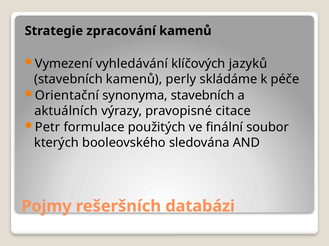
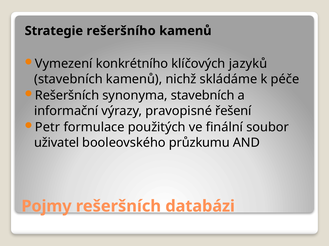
zpracování: zpracování -> rešeršního (121, 31)
vyhledávání: vyhledávání -> konkrétního (132, 64)
perly: perly -> nichž (181, 79)
Orientační: Orientační -> Rešeršních (67, 96)
aktuálních: aktuálních -> informační (66, 111)
citace: citace -> řešení (233, 111)
kterých: kterých -> uživatel (57, 143)
sledována: sledována -> průzkumu (199, 143)
